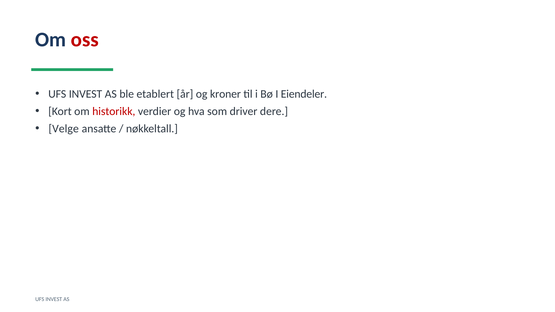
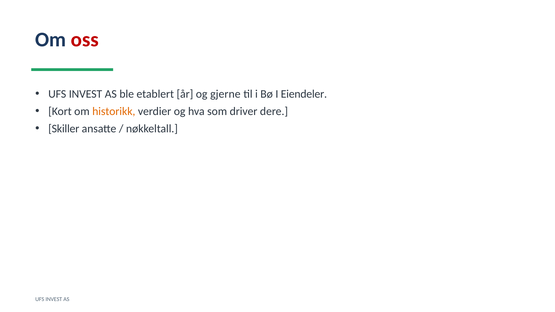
kroner: kroner -> gjerne (225, 94)
historikk colour: red -> orange (114, 111)
Velge: Velge -> Skiller (64, 129)
